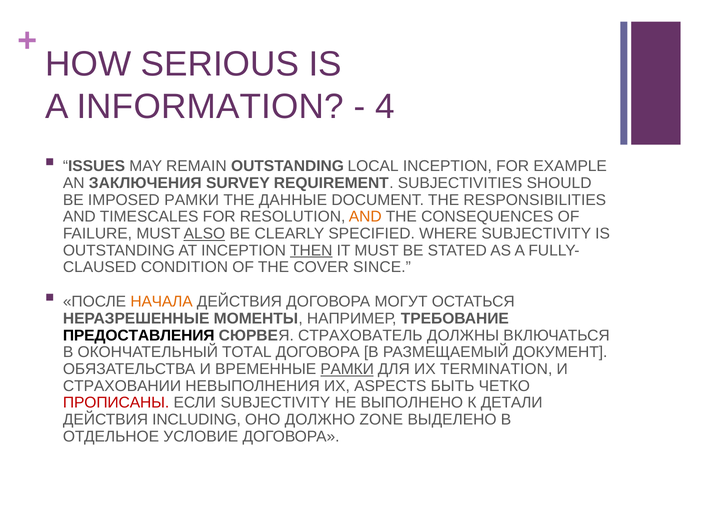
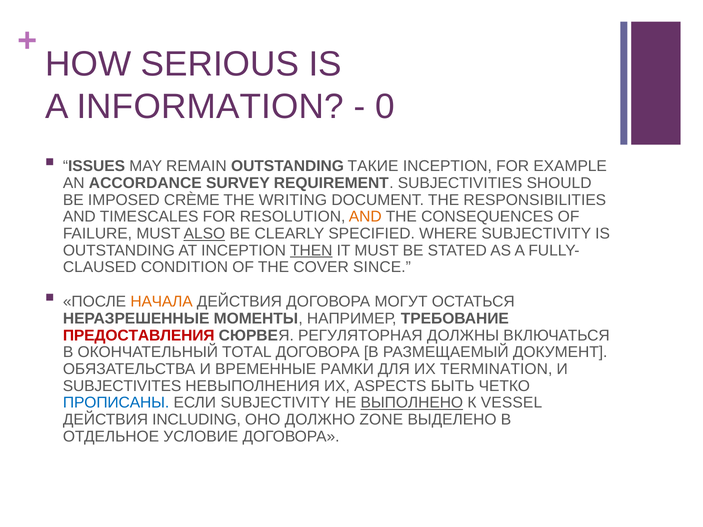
4: 4 -> 0 (385, 106)
LOCAL: LOCAL -> ТАКИЕ (373, 166)
ЗАКЛЮЧЕНИЯ: ЗАКЛЮЧЕНИЯ -> ACCORDANCE (145, 183)
IMPOSED РАМКИ: РАМКИ -> CRÈME (192, 200)
ДАННЫЕ: ДАННЫЕ -> WRITING (293, 200)
ПРЕДОСТАВЛЕНИЯ colour: black -> red (139, 336)
СТРАХОВАТЕЛЬ: СТРАХОВАТЕЛЬ -> РЕГУЛЯТОРНАЯ (360, 336)
РАМКИ underline: present -> none (347, 369)
СТРАХОВАНИИ: СТРАХОВАНИИ -> SUBJECTIVITES (122, 386)
ПРОПИСАНЫ colour: red -> blue (116, 403)
ВЫПОЛНЕНО underline: none -> present (412, 403)
ДЕТАЛИ: ДЕТАЛИ -> VESSEL (512, 403)
